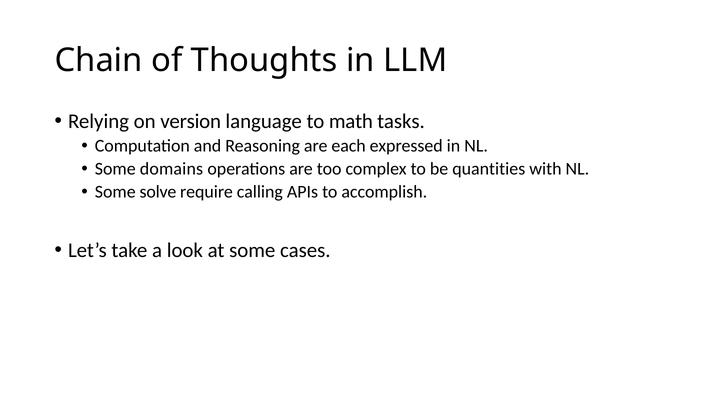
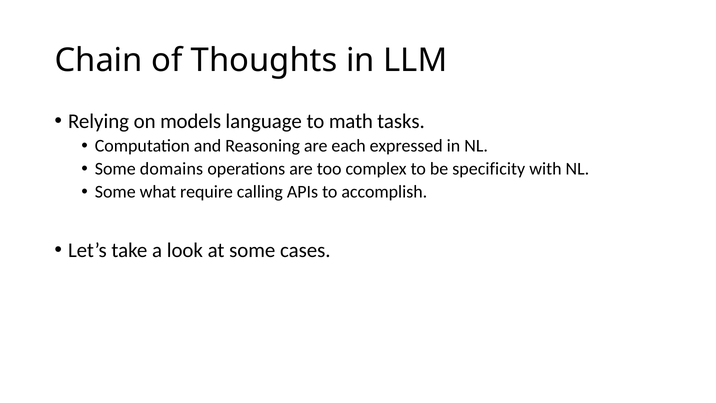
version: version -> models (191, 121)
quantities: quantities -> specificity (489, 169)
solve: solve -> what (158, 192)
